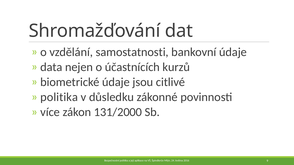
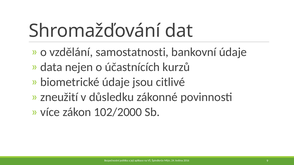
politika: politika -> zneužití (59, 97)
131/2000: 131/2000 -> 102/2000 (118, 112)
